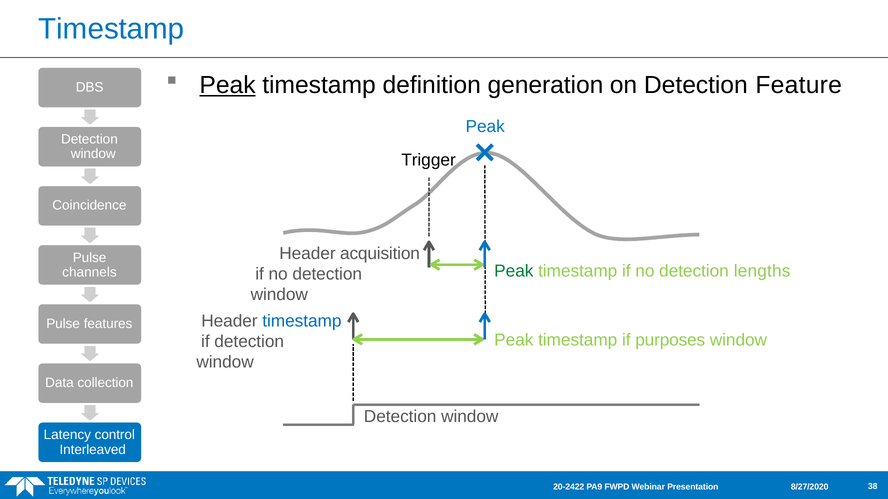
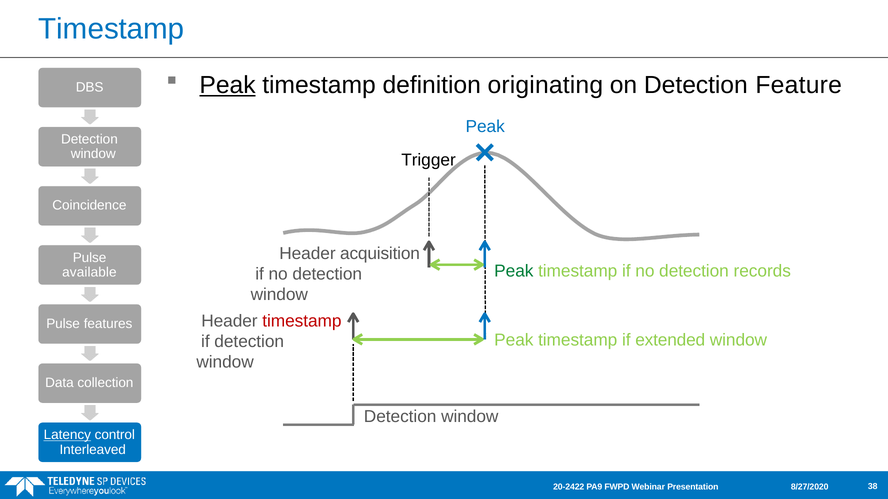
generation: generation -> originating (545, 85)
lengths: lengths -> records (762, 271)
channels: channels -> available (89, 272)
timestamp colour: blue -> red (302, 321)
purposes: purposes -> extended (670, 340)
Latency underline: none -> present (67, 435)
